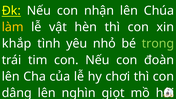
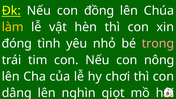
nhận: nhận -> đồng (99, 11)
khắp: khắp -> đóng (17, 44)
trong colour: light green -> pink (158, 44)
đoàn: đoàn -> nông (159, 60)
